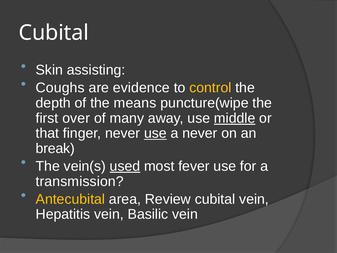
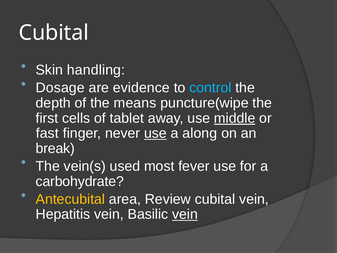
assisting: assisting -> handling (96, 70)
Coughs: Coughs -> Dosage (60, 88)
control colour: yellow -> light blue (210, 88)
over: over -> cells (76, 118)
many: many -> tablet (127, 118)
that: that -> fast (47, 133)
a never: never -> along (200, 133)
used underline: present -> none (125, 166)
transmission: transmission -> carbohydrate (80, 181)
vein underline: none -> present (185, 214)
